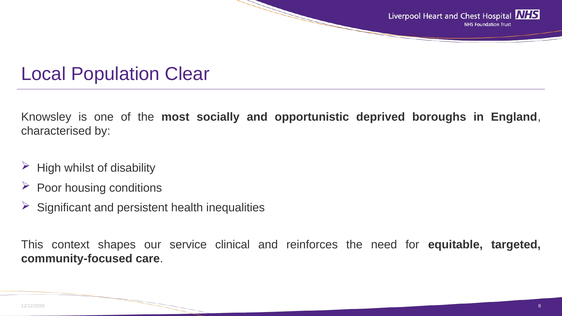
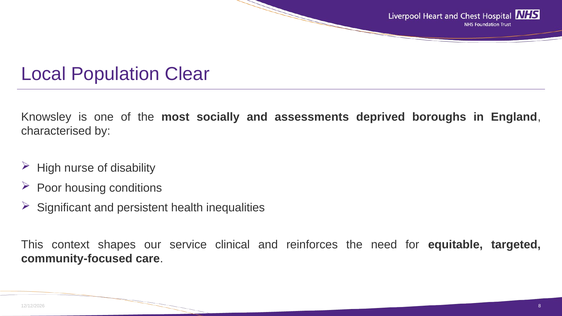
opportunistic: opportunistic -> assessments (312, 117)
whilst: whilst -> nurse (79, 168)
